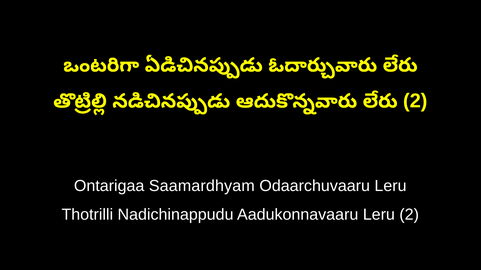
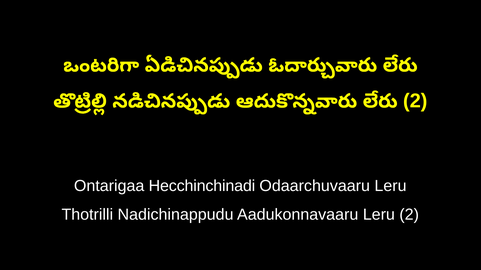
Saamardhyam: Saamardhyam -> Hecchinchinadi (202, 186)
